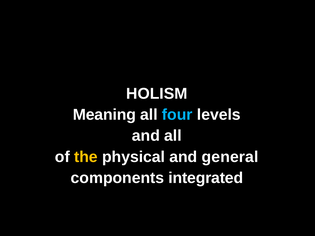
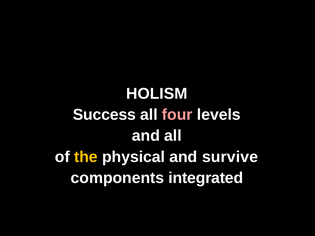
Meaning: Meaning -> Success (104, 115)
four colour: light blue -> pink (177, 115)
general: general -> survive (230, 157)
